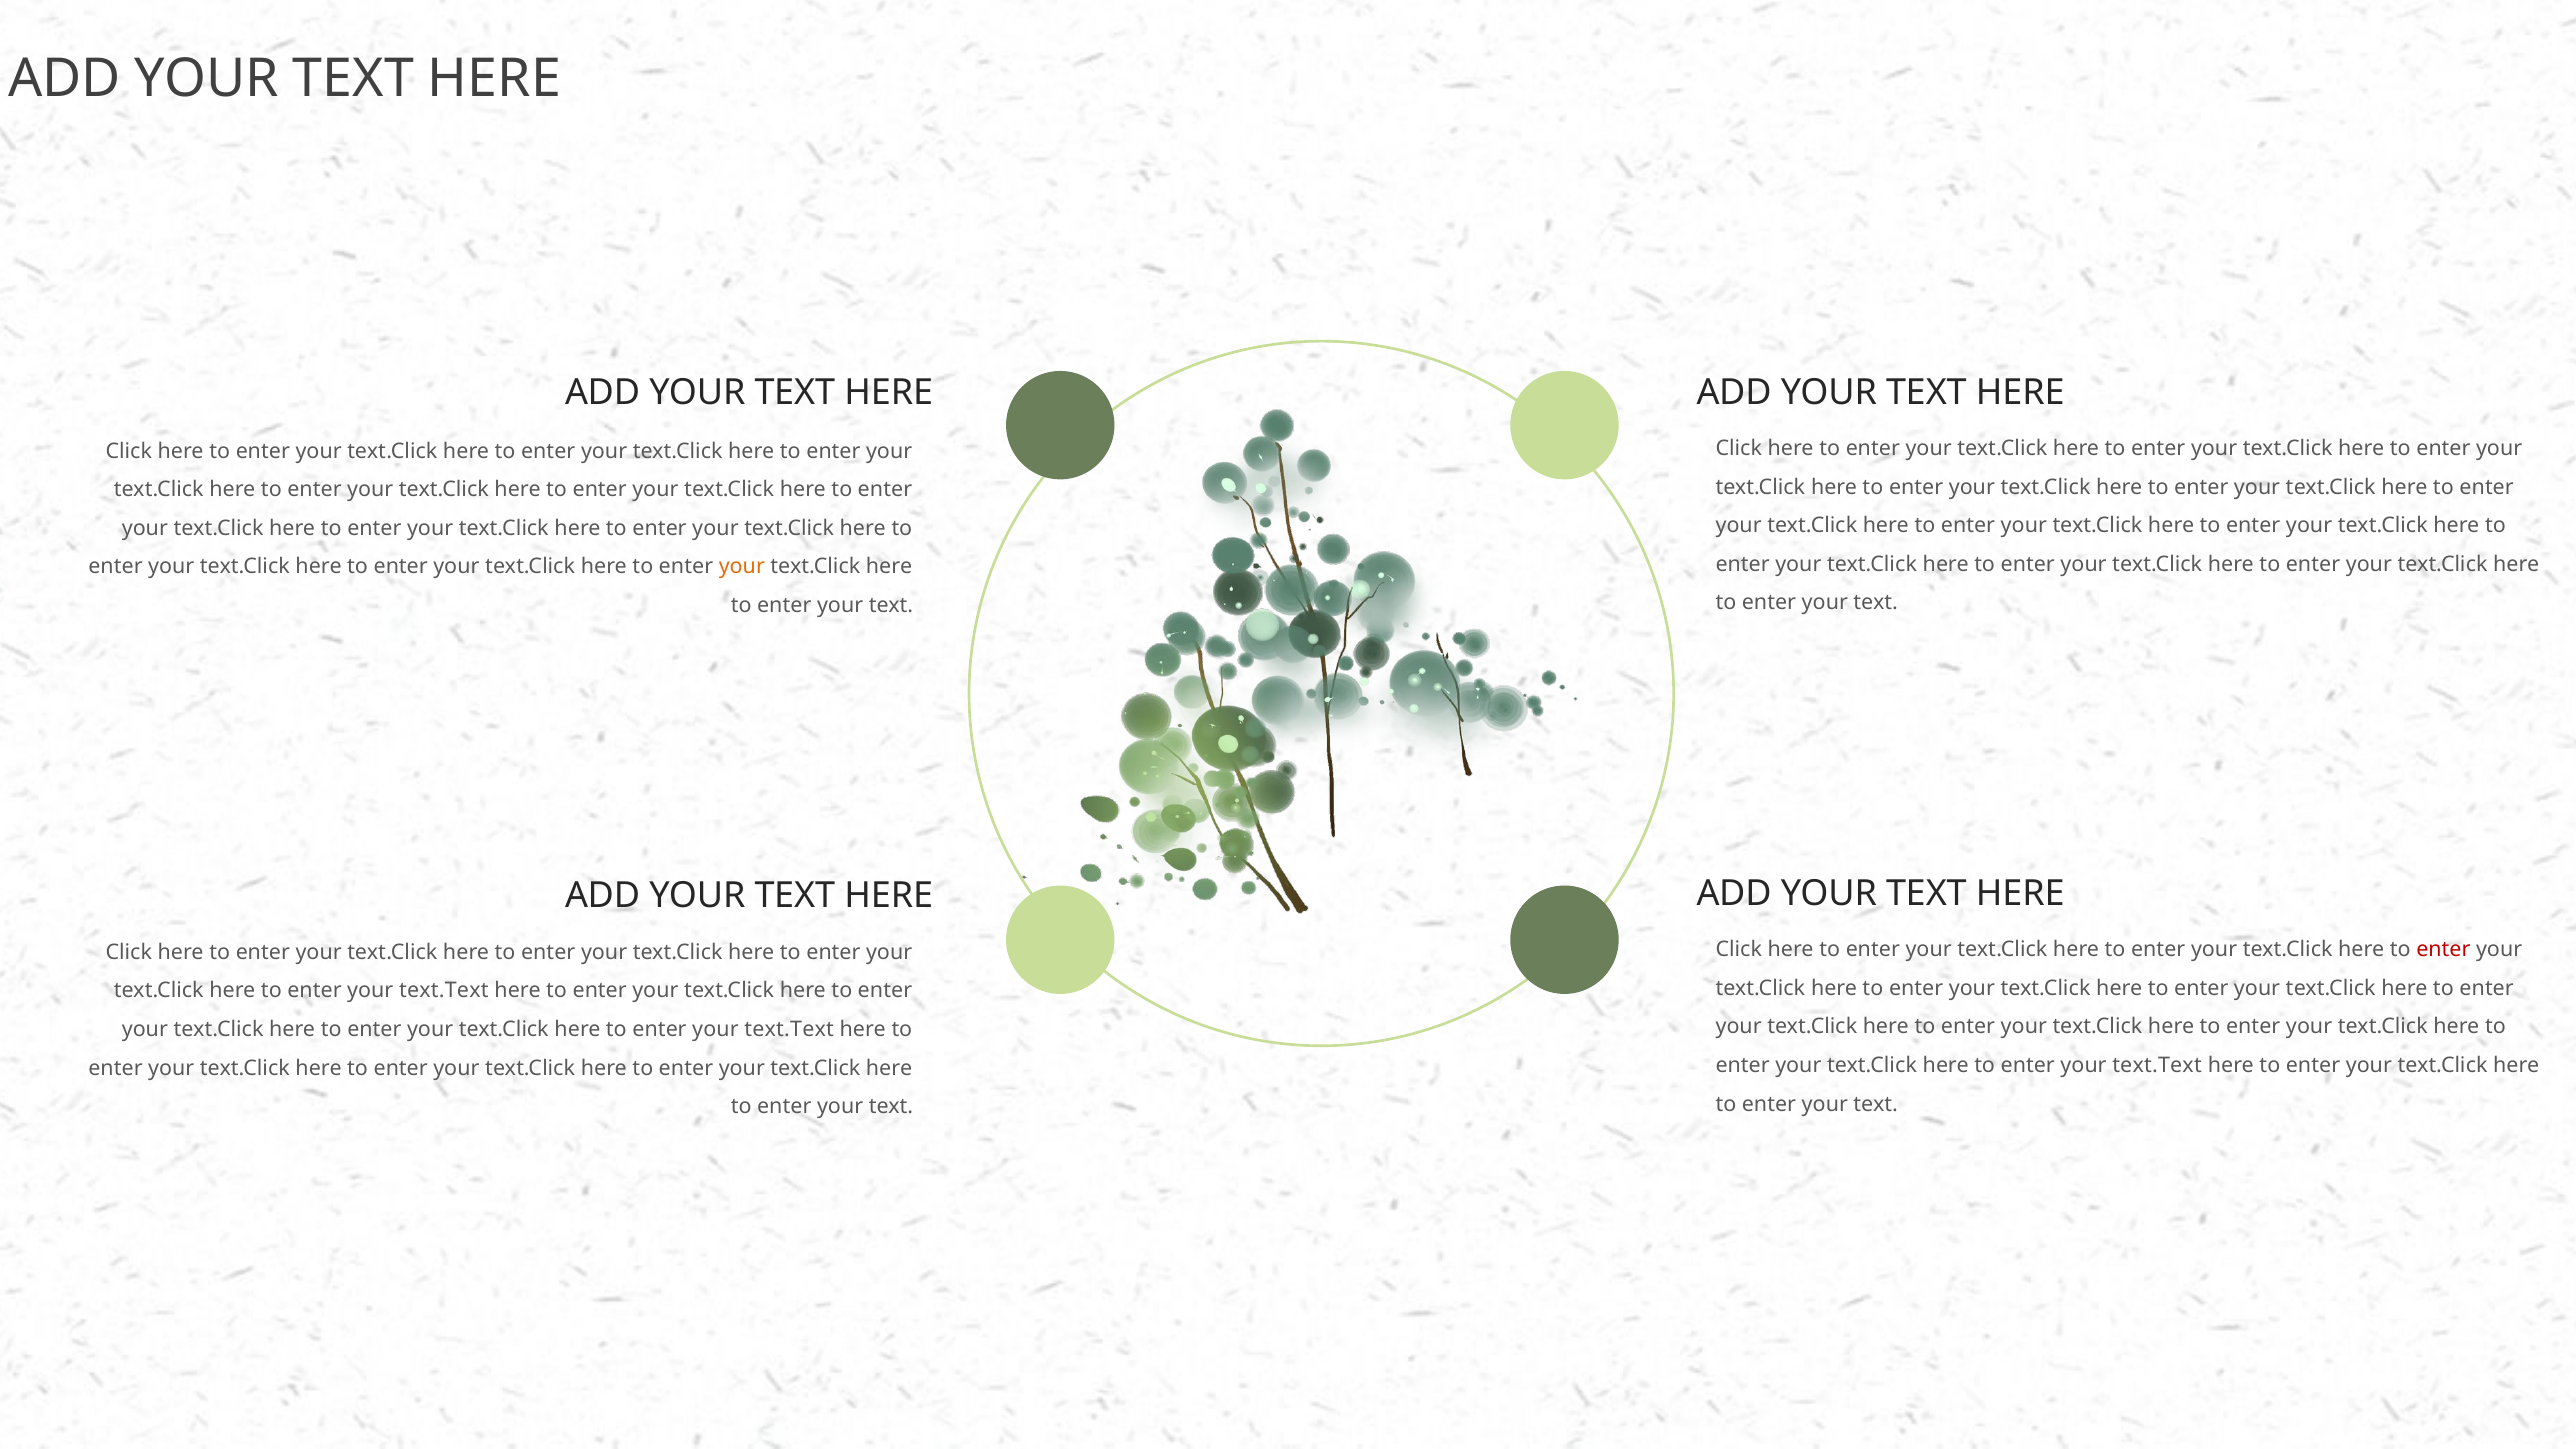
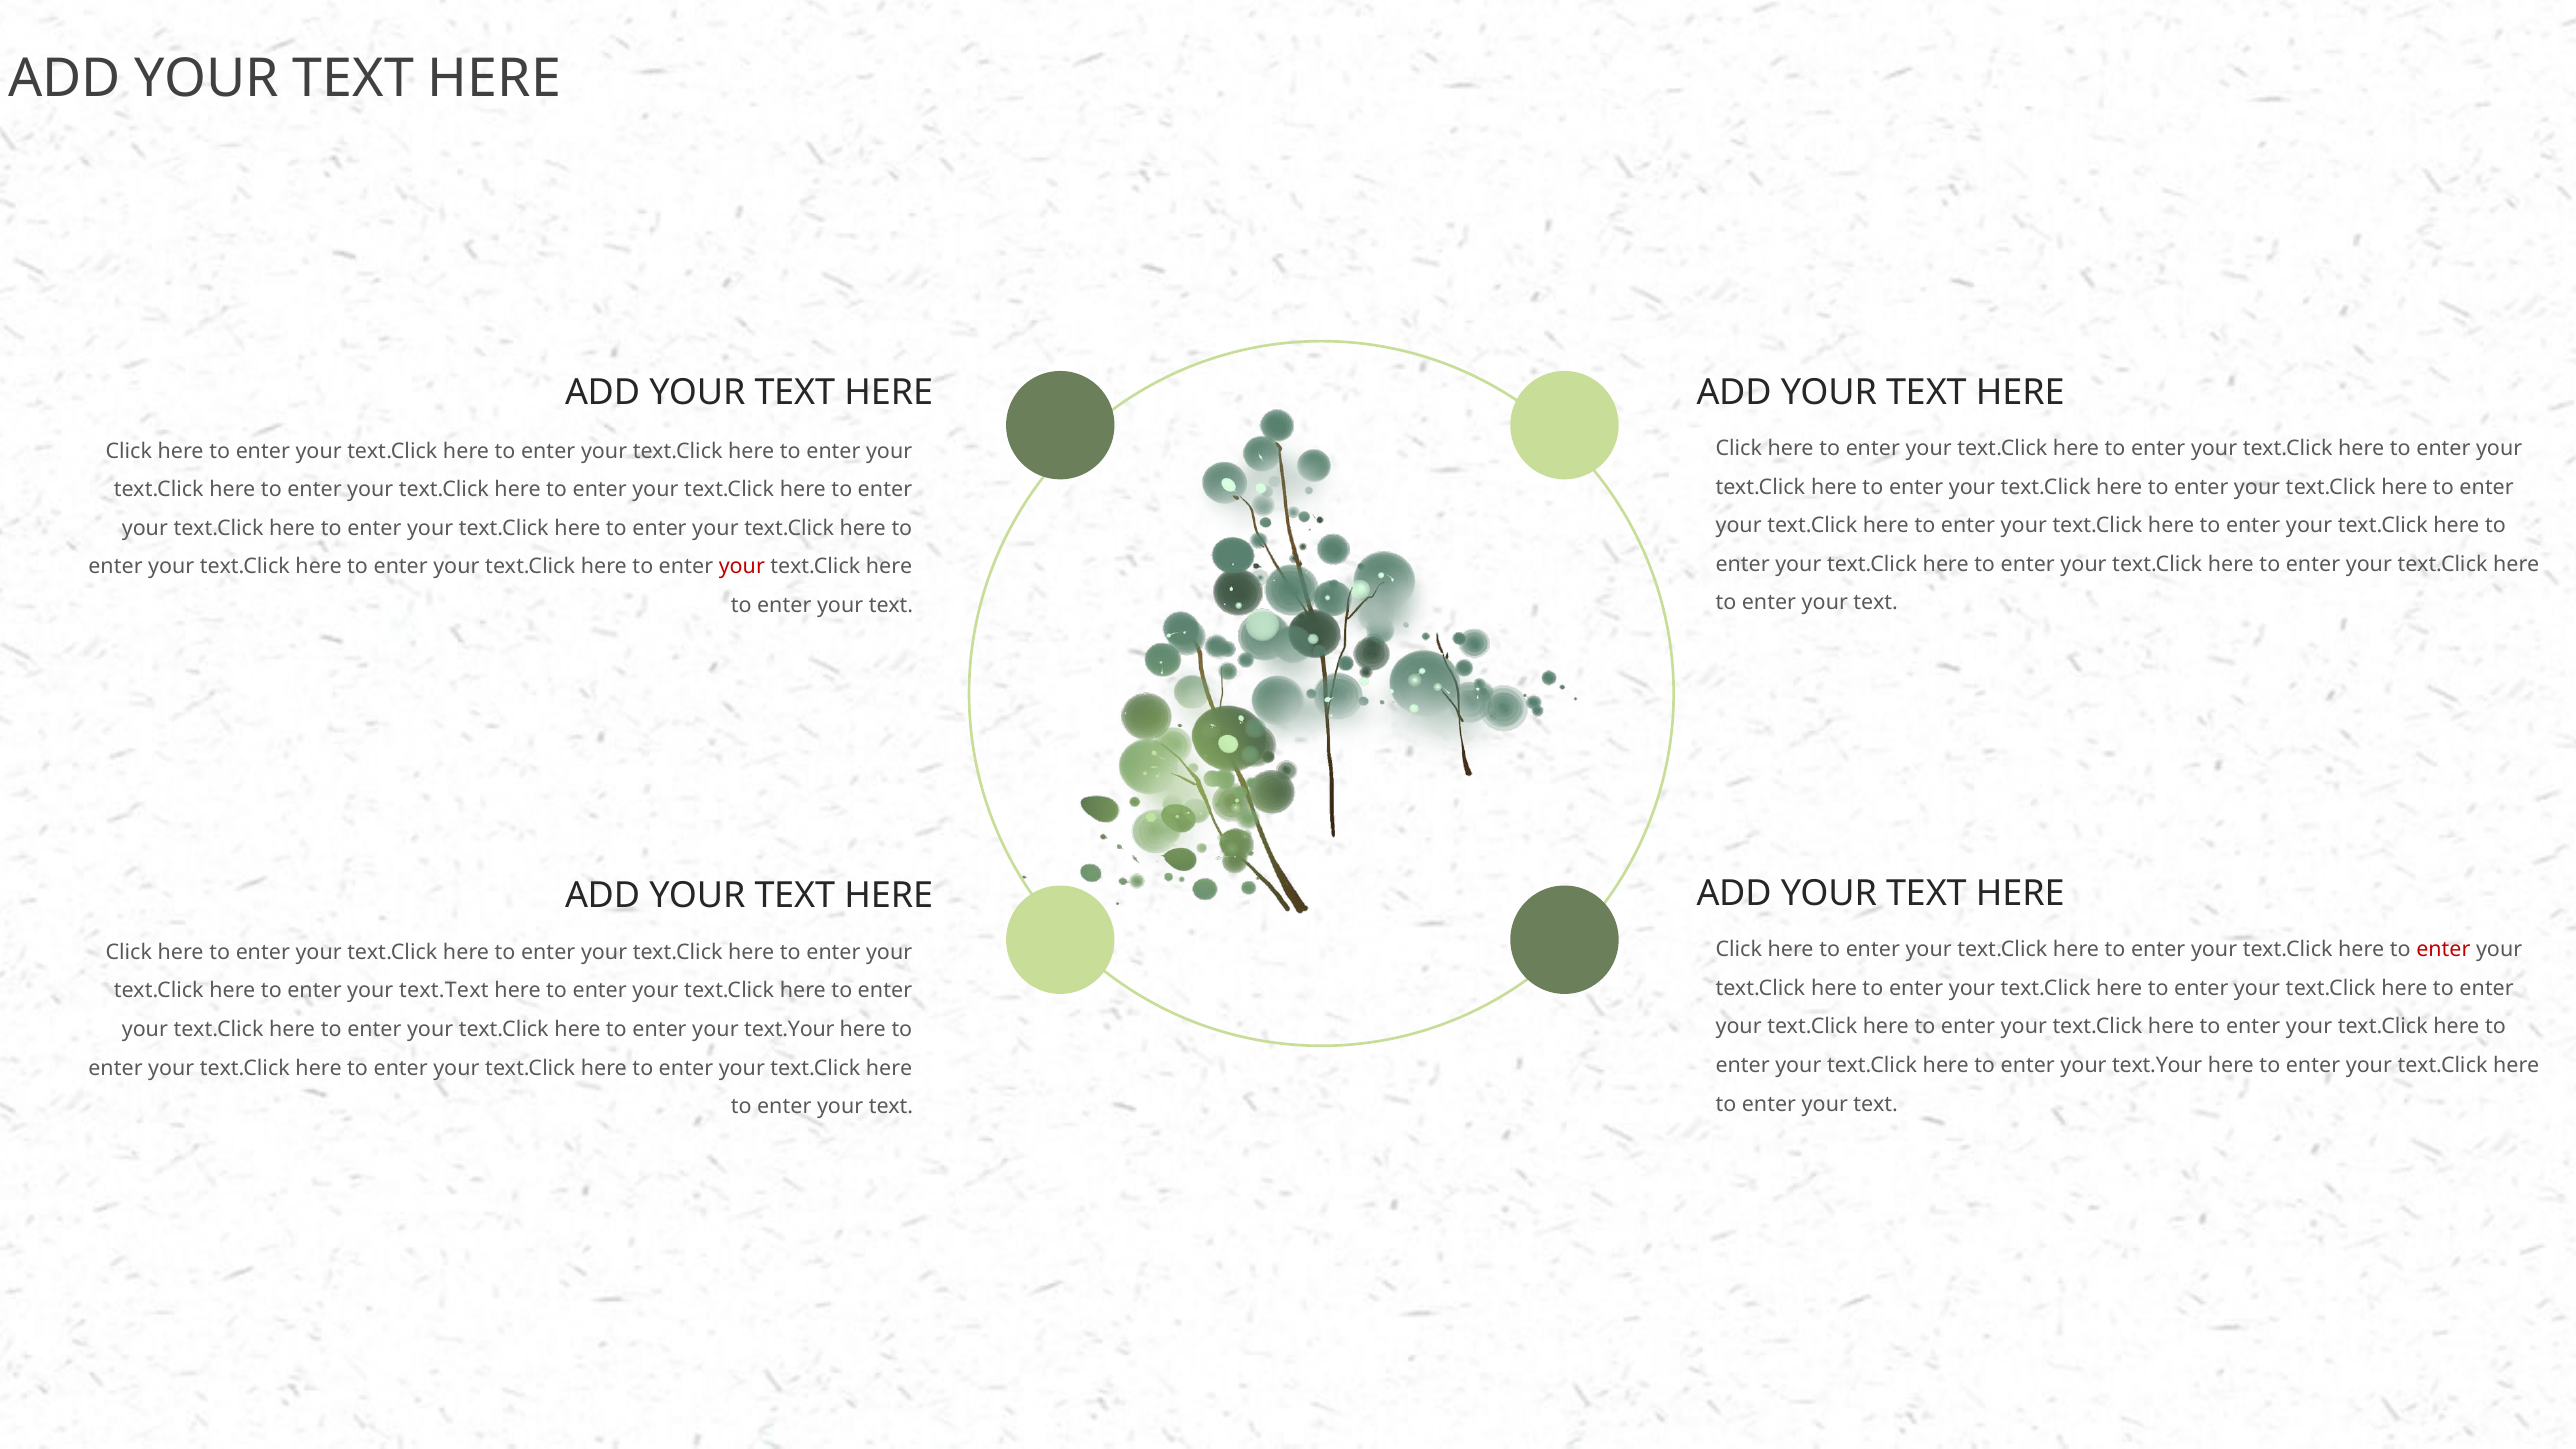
your colour: orange -> red (742, 567)
text.Text: text.Text -> text.Your (789, 1029)
text.Text: text.Text -> text.Your (2157, 1065)
